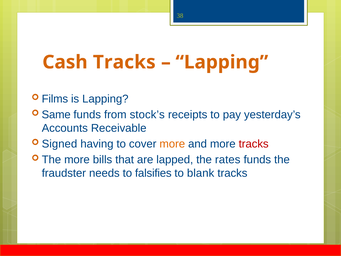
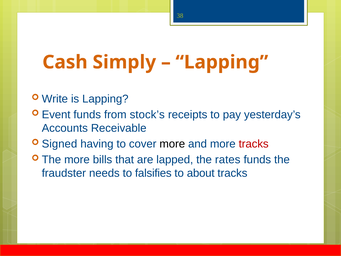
Cash Tracks: Tracks -> Simply (124, 62)
Films: Films -> Write (55, 99)
Same: Same -> Event (56, 115)
more colour: orange -> black (172, 144)
blank: blank -> about (201, 173)
